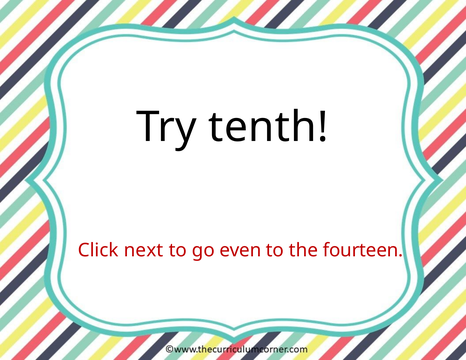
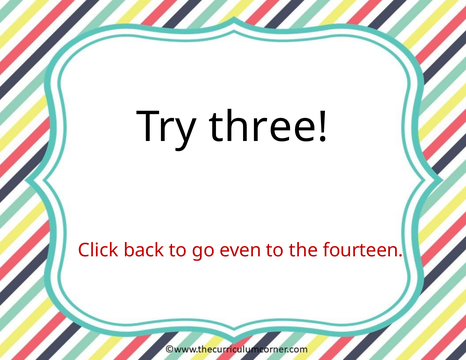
tenth: tenth -> three (268, 127)
next: next -> back (144, 250)
